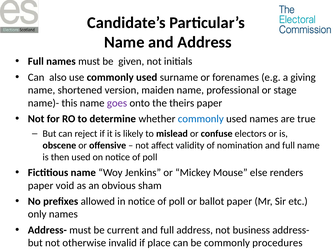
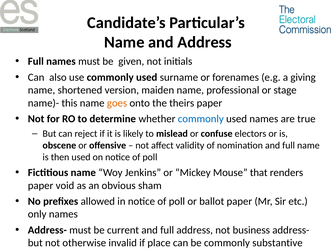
goes colour: purple -> orange (117, 103)
else: else -> that (259, 173)
procedures: procedures -> substantive (277, 243)
